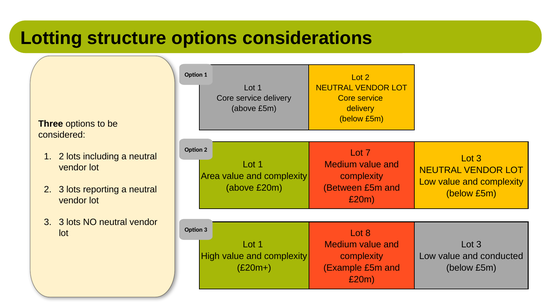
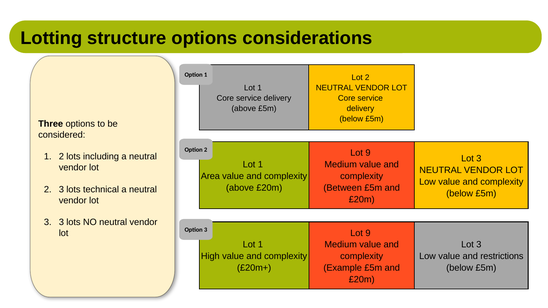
7: 7 -> 9 (368, 153)
reporting: reporting -> technical (101, 190)
8: 8 -> 9 (368, 233)
conducted: conducted -> restrictions (502, 257)
